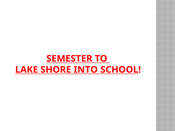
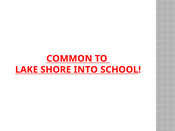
SEMESTER: SEMESTER -> COMMON (69, 59)
